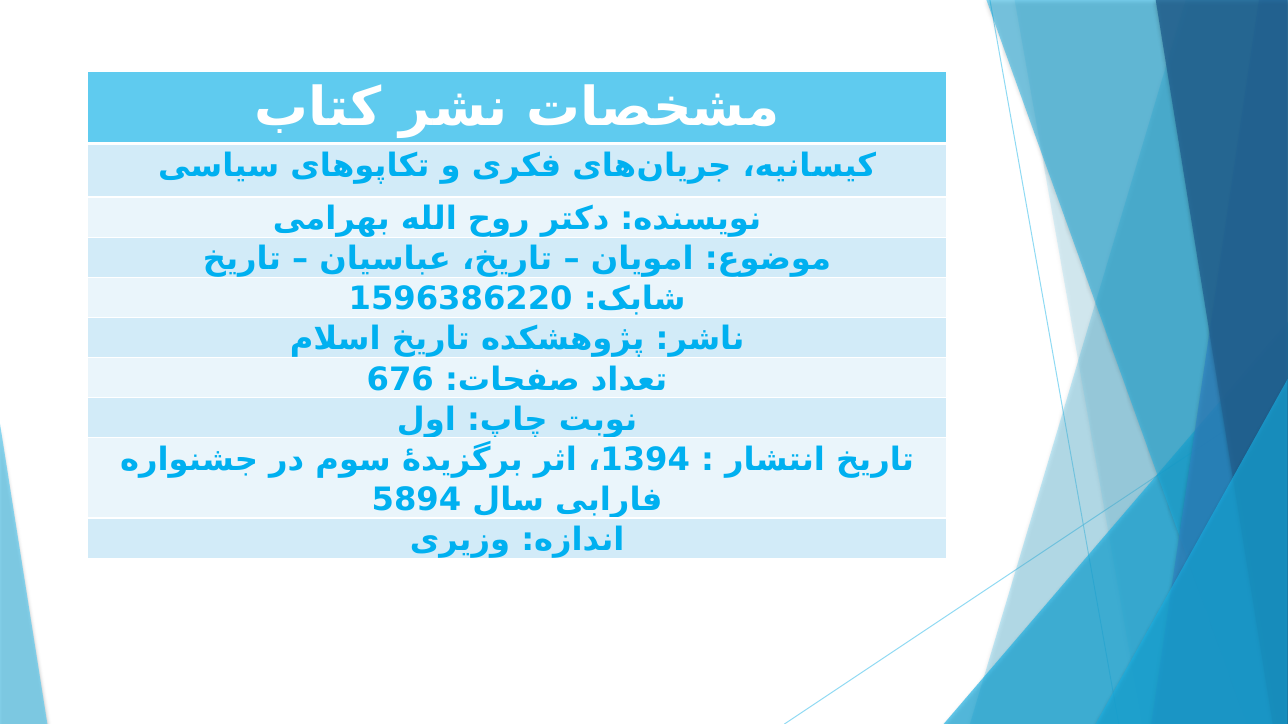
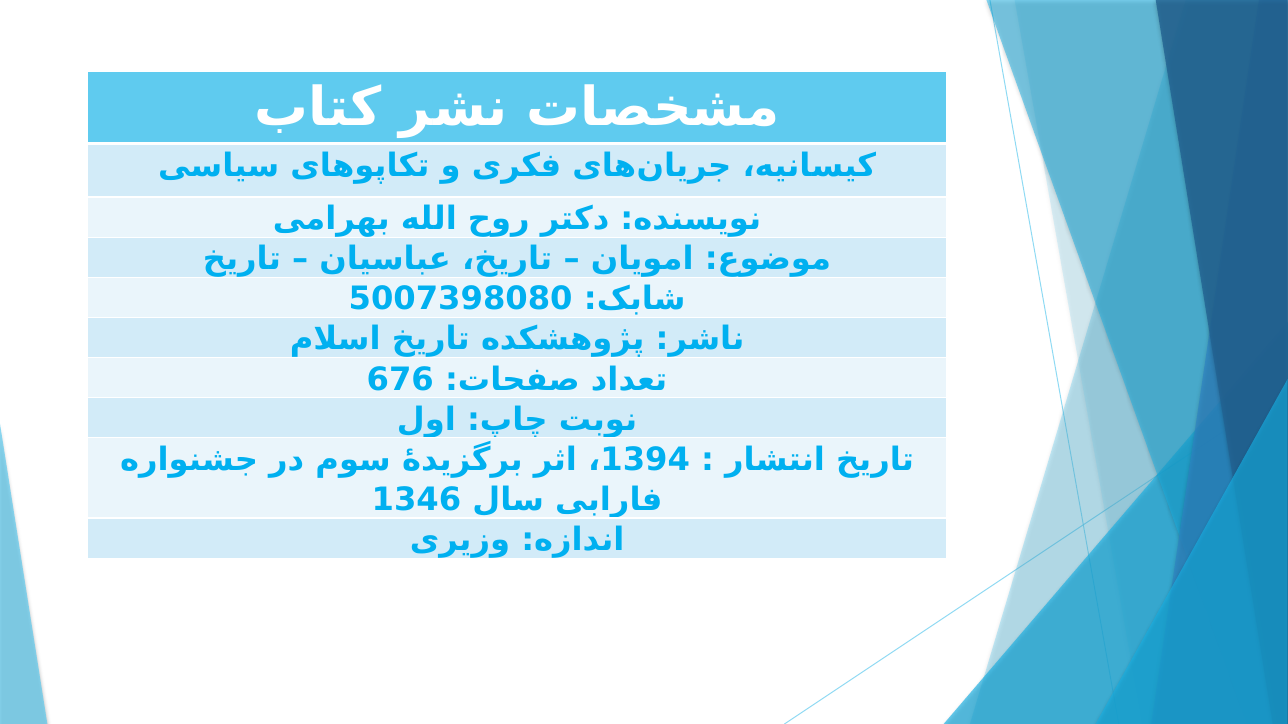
1596386220: 1596386220 -> 5007398080 (461, 299)
5894: 5894 -> 1346 (416, 500)
